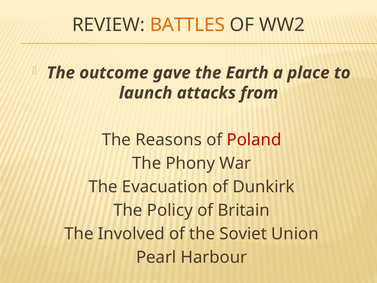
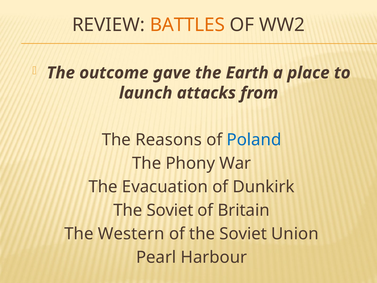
Poland colour: red -> blue (254, 140)
Policy: Policy -> Soviet (170, 210)
Involved: Involved -> Western (131, 234)
